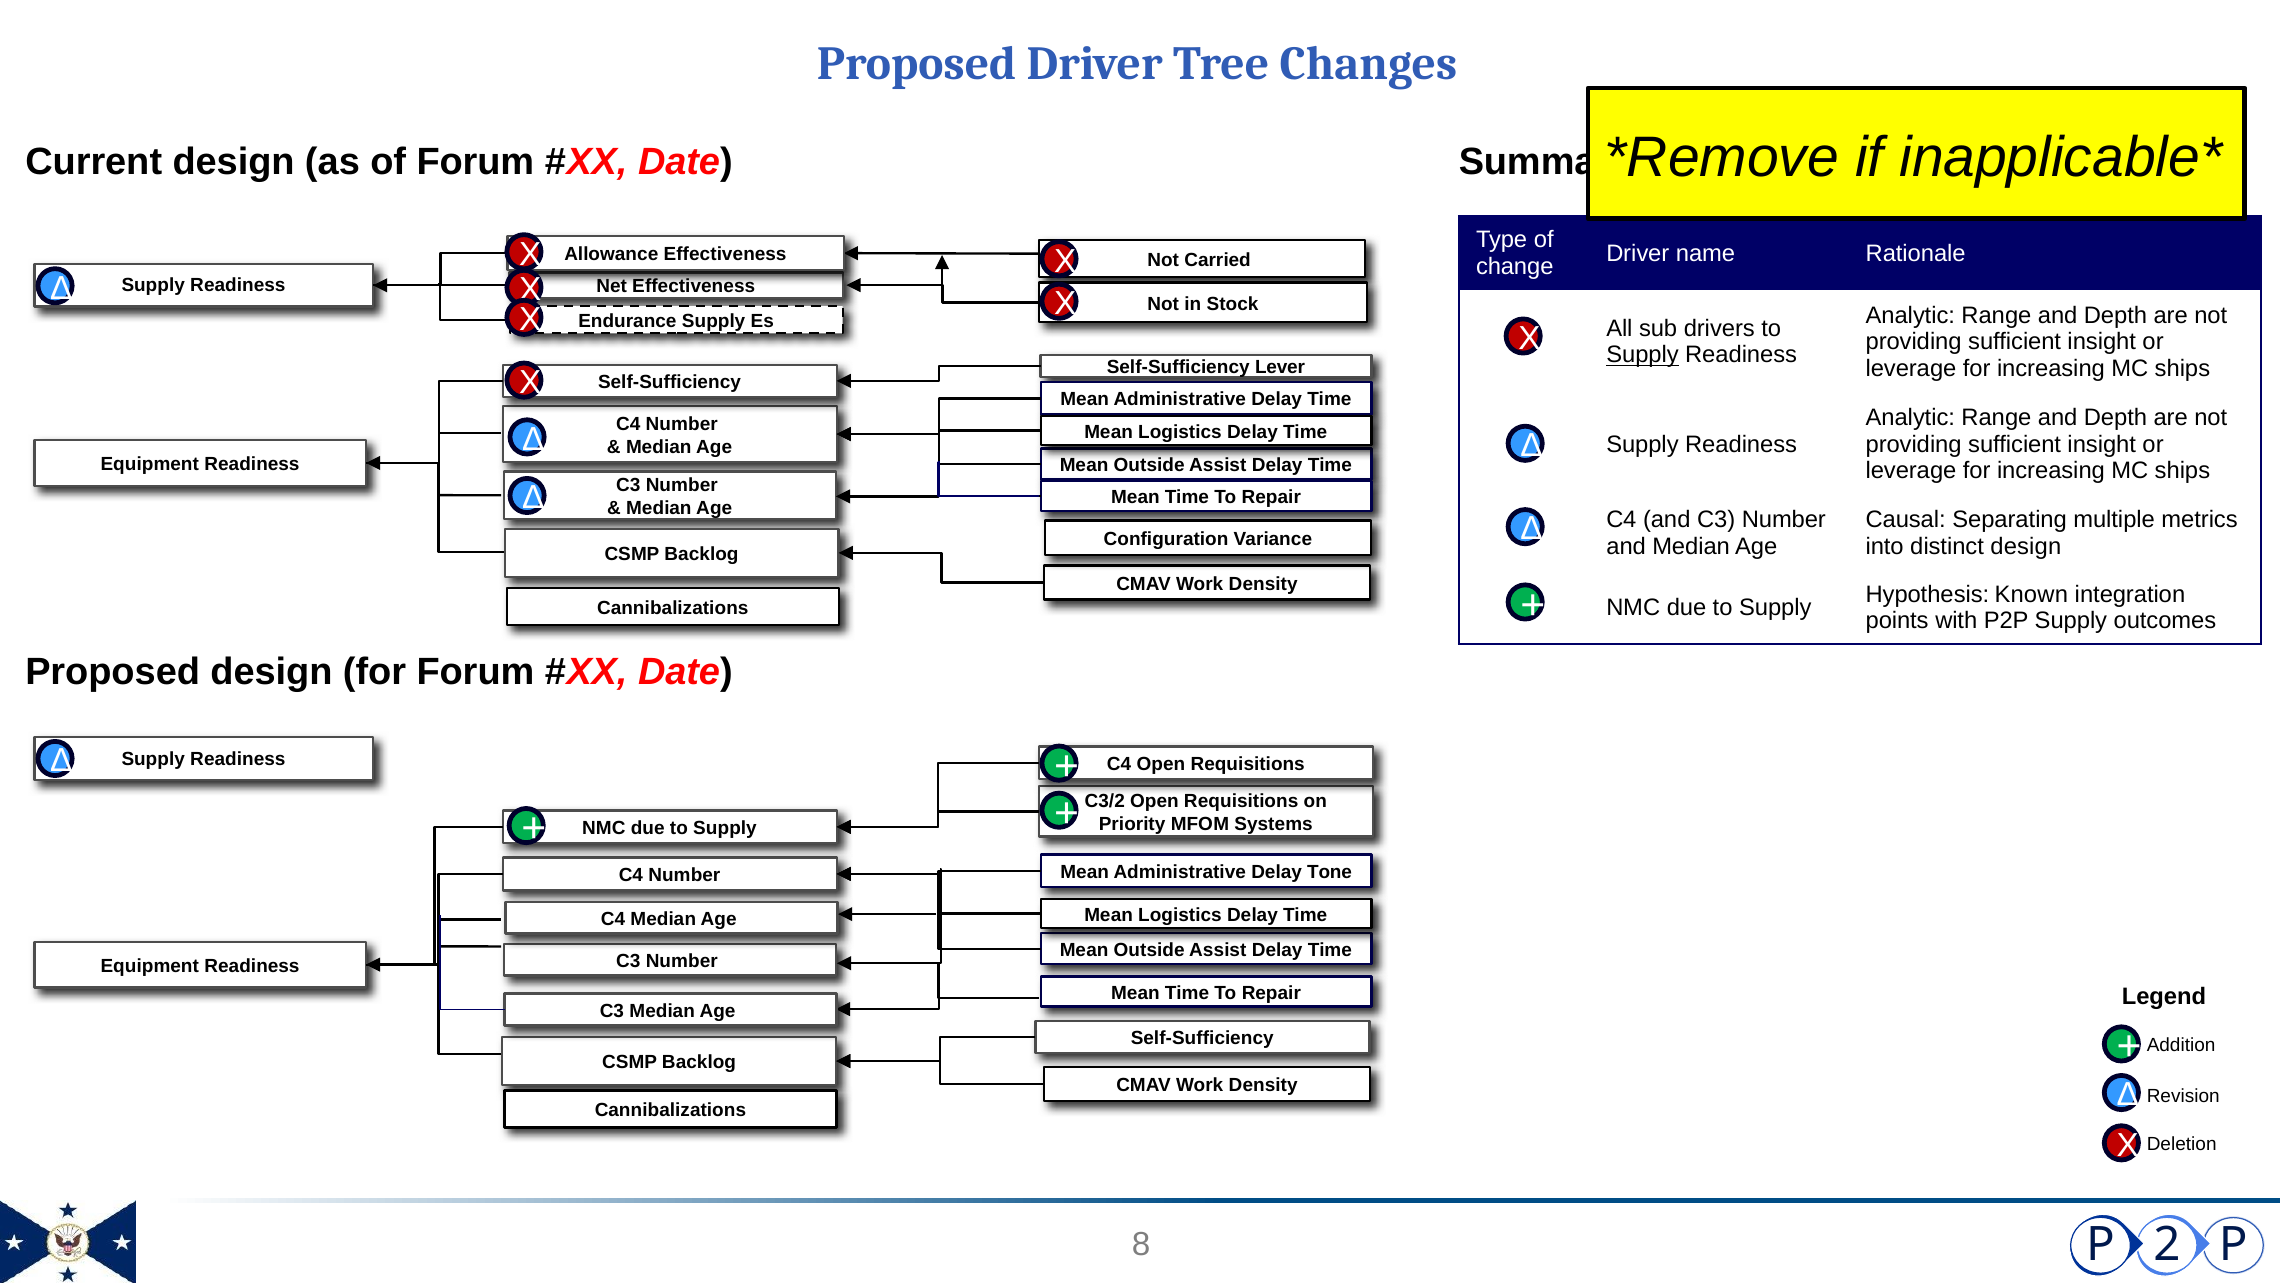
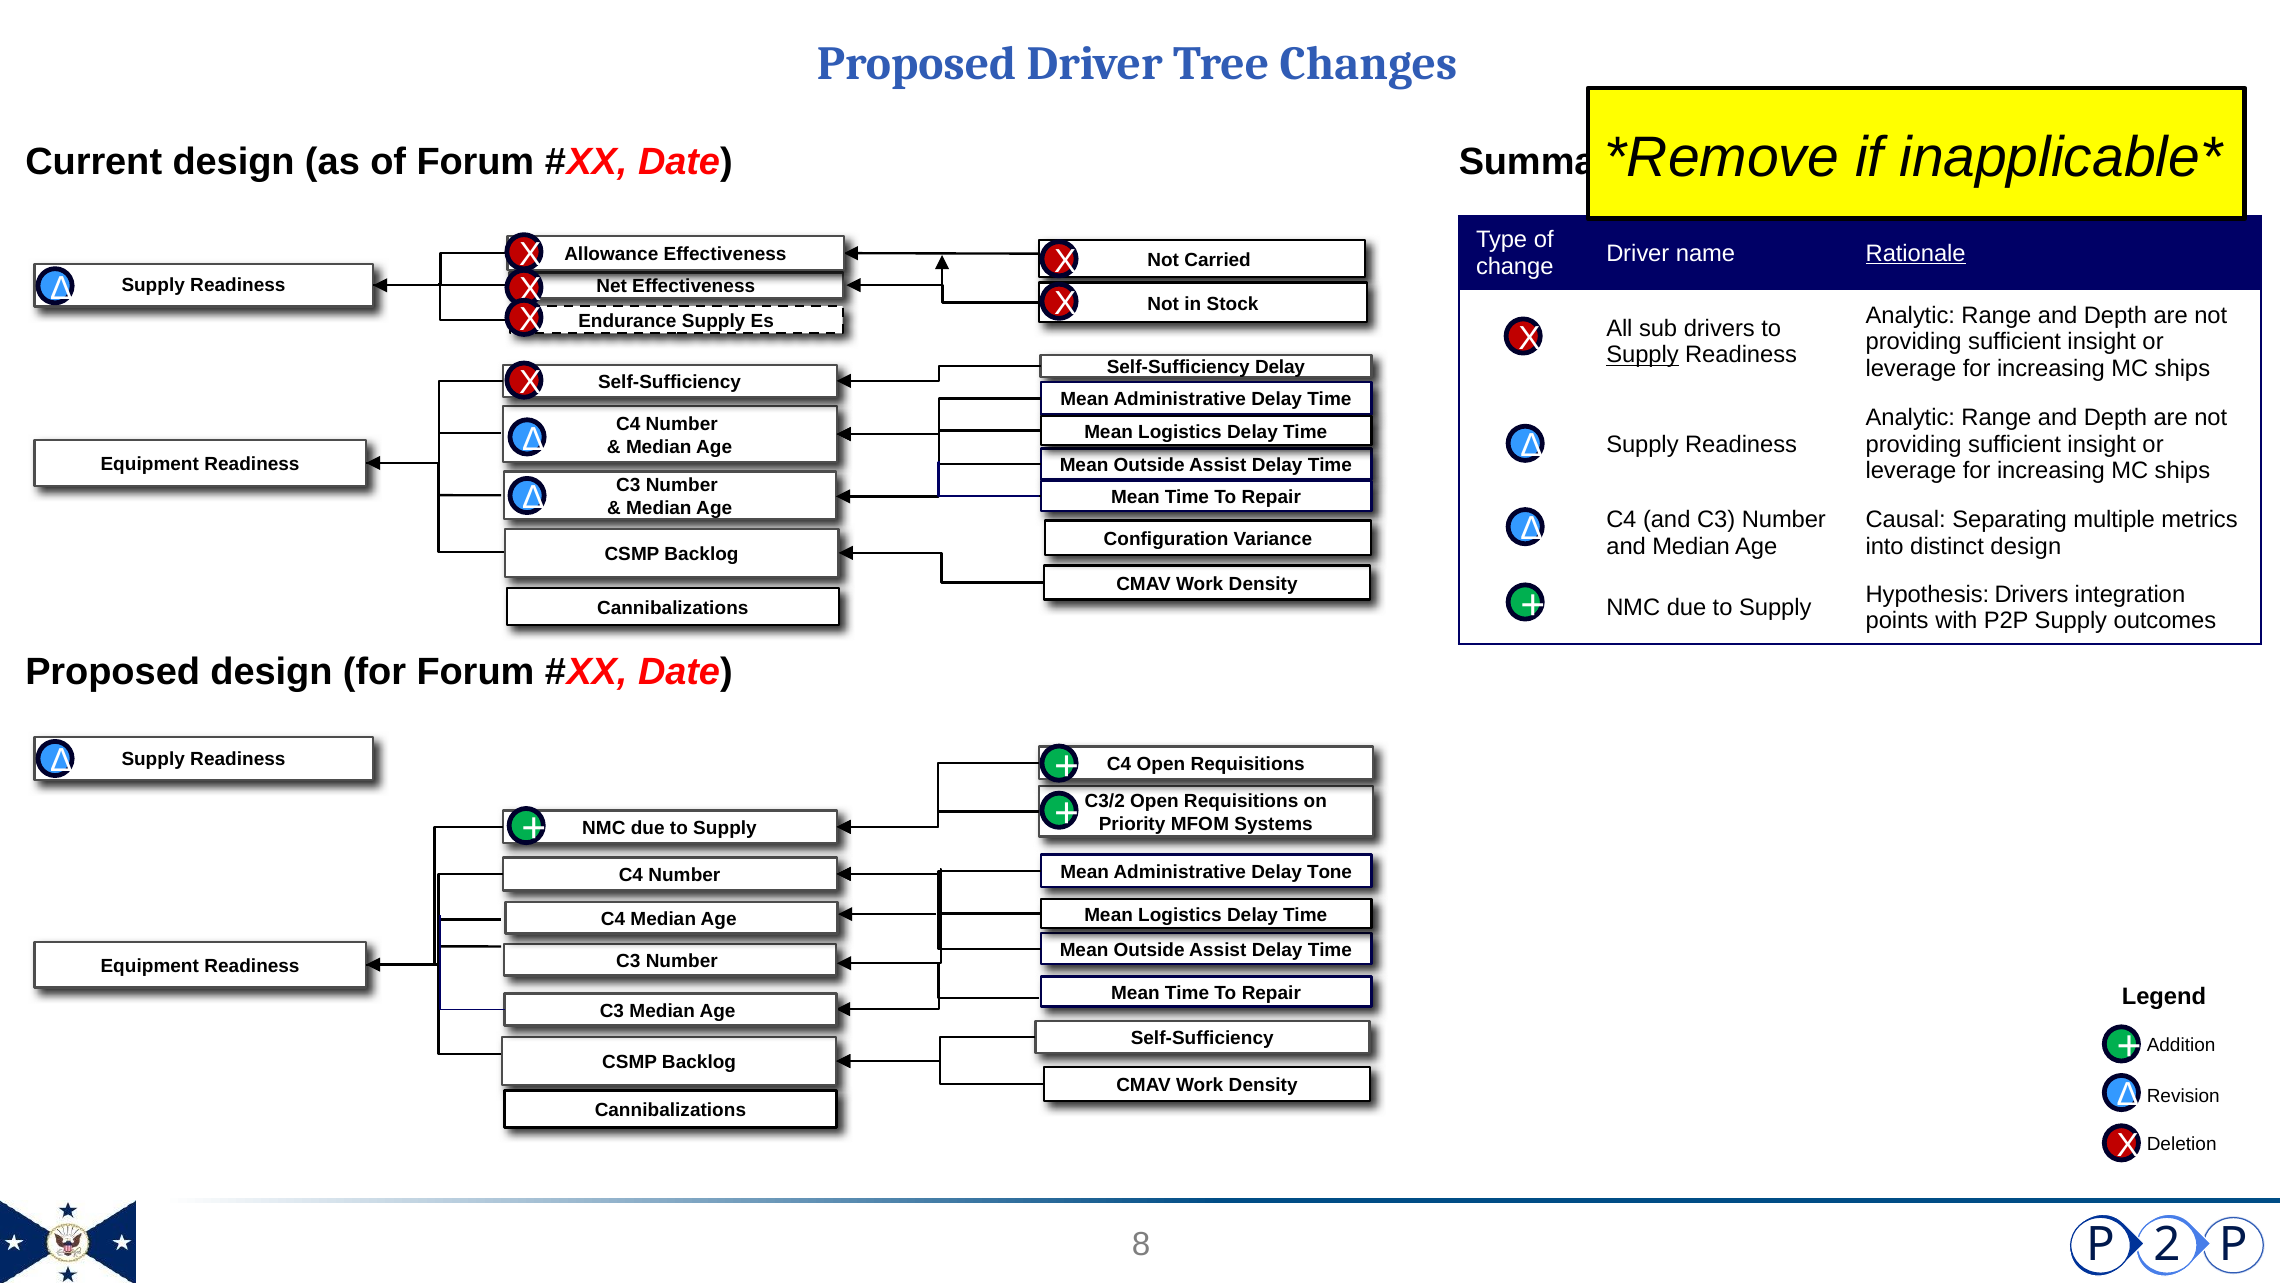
Rationale underline: none -> present (1916, 253)
Self-Sufficiency Lever: Lever -> Delay (1280, 367)
Hypothesis Known: Known -> Drivers (2031, 594)
